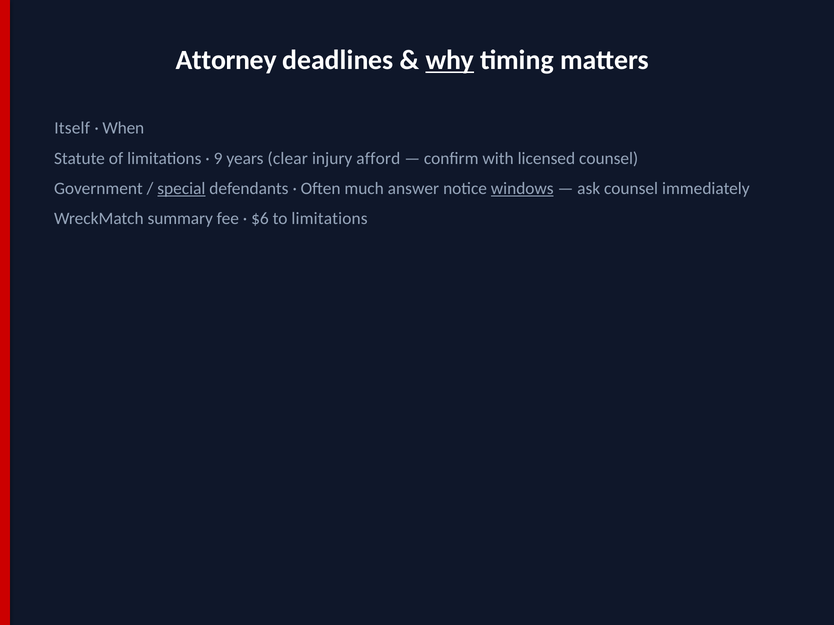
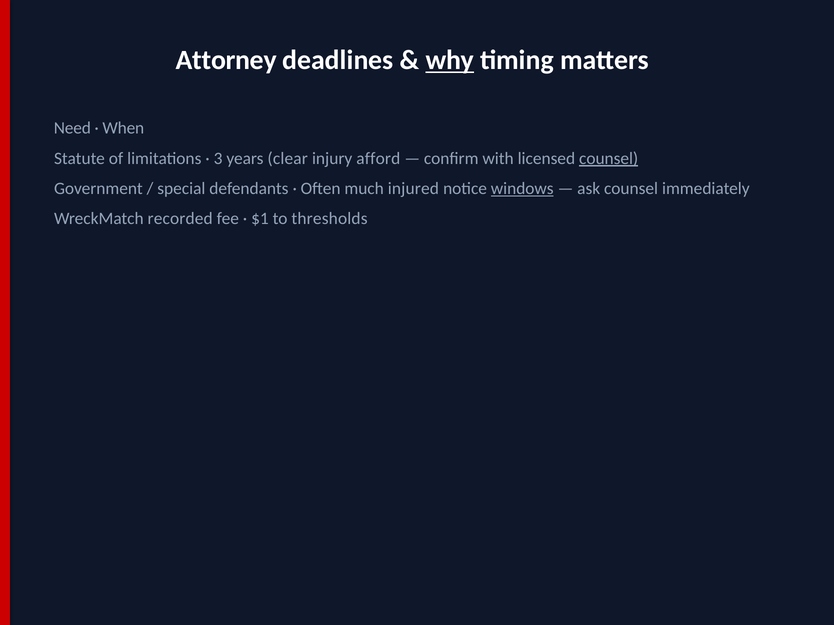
Itself: Itself -> Need (72, 128)
9: 9 -> 3 (218, 158)
counsel underline: none -> present (609, 158)
special underline: present -> none (181, 189)
answer: answer -> injured (413, 189)
summary: summary -> recorded (180, 219)
$6: $6 -> $1 (260, 219)
to limitations: limitations -> thresholds (330, 219)
